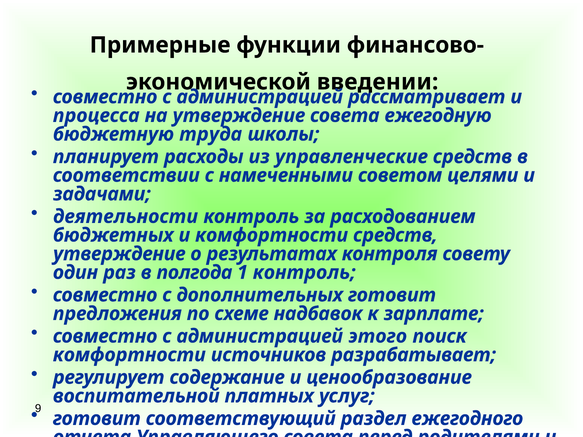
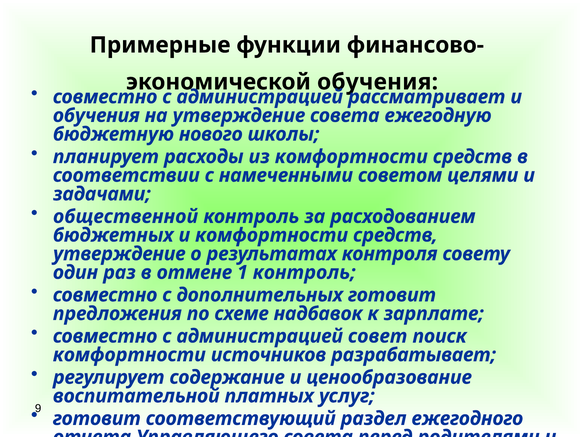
введении: введении -> обучения (378, 82)
процесса: процесса -> обучения (96, 116)
труда: труда -> нового (211, 134)
из управленческие: управленческие -> комфортности (351, 157)
деятельности: деятельности -> общественной (126, 217)
полгода: полгода -> отмене (194, 273)
этого: этого -> совет (378, 336)
